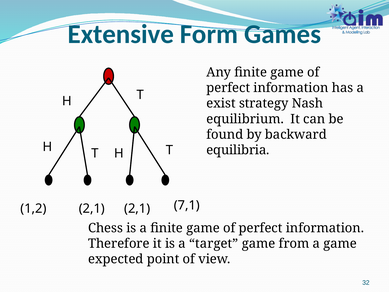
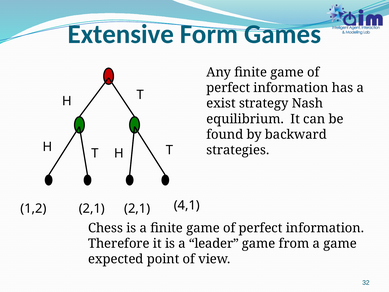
equilibria: equilibria -> strategies (238, 150)
7,1: 7,1 -> 4,1 (187, 205)
target: target -> leader (214, 243)
